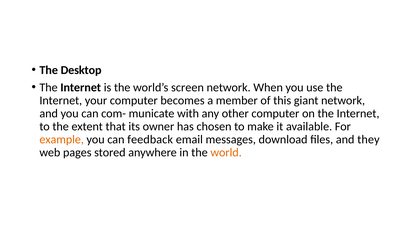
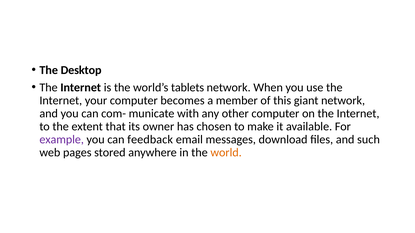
screen: screen -> tablets (188, 88)
example colour: orange -> purple (62, 140)
they: they -> such (368, 140)
